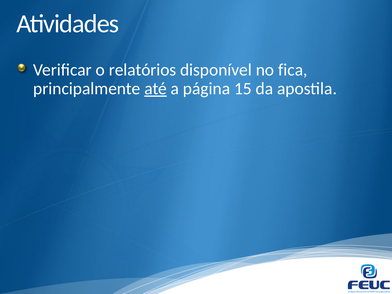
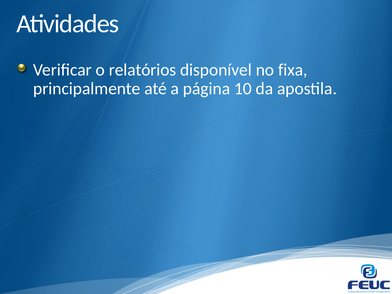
fica: fica -> fixa (293, 70)
até underline: present -> none (156, 89)
15: 15 -> 10 (243, 89)
